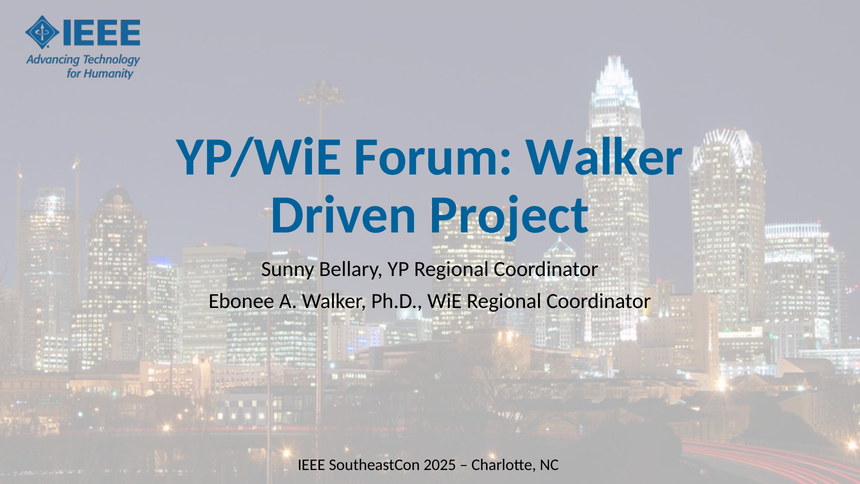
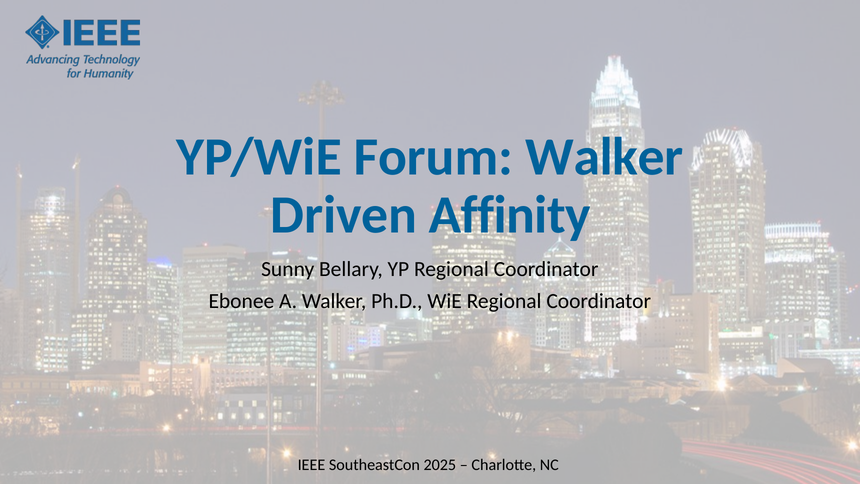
Project: Project -> Affinity (510, 215)
